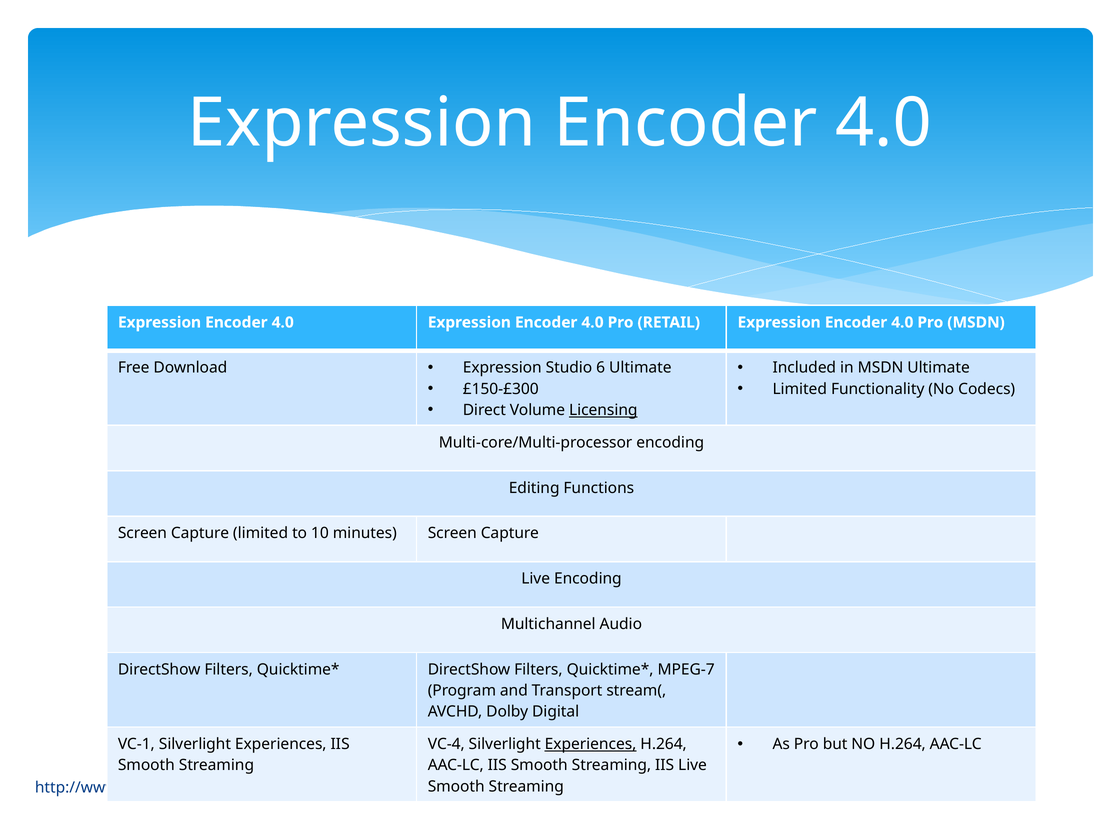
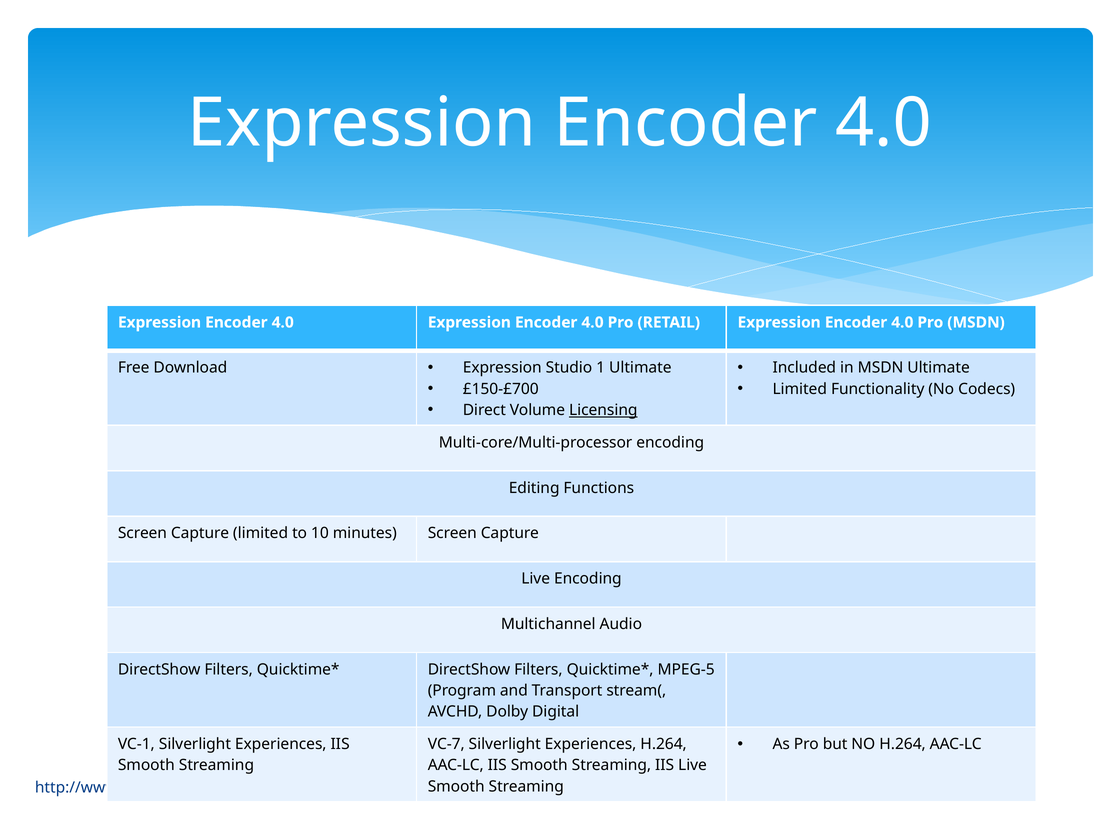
6: 6 -> 1 (601, 368)
£150-£300: £150-£300 -> £150-£700 (501, 389)
MPEG-7: MPEG-7 -> MPEG-5 (686, 670)
VC-4: VC-4 -> VC-7 (446, 744)
Experiences underline: present -> none (591, 744)
